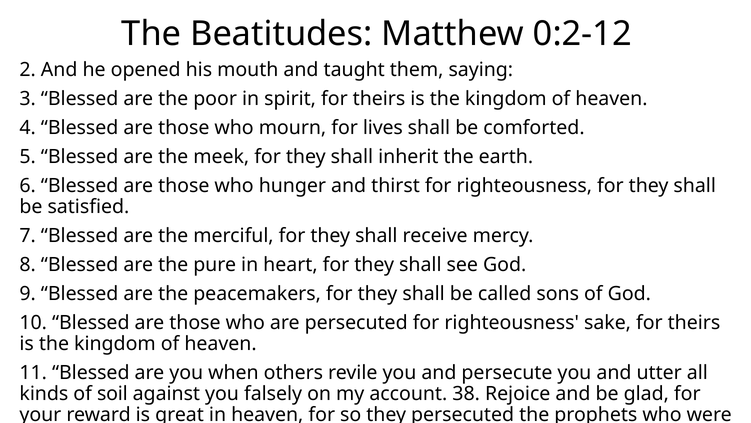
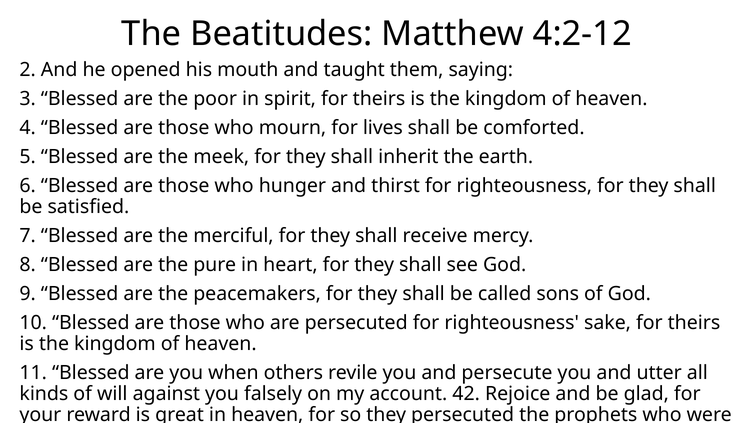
0:2-12: 0:2-12 -> 4:2-12 (582, 34)
soil: soil -> will (112, 393)
38: 38 -> 42 (466, 393)
